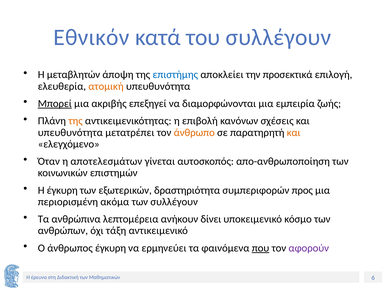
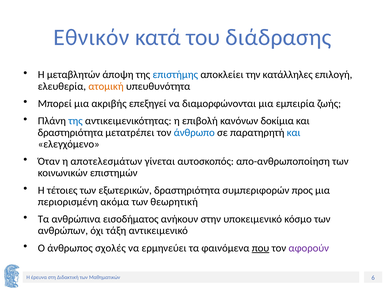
του συλλέγουν: συλλέγουν -> διάδρασης (278, 37)
προσεκτικά: προσεκτικά -> κατάλληλες (288, 75)
Μπορεί underline: present -> none (55, 103)
της colour: orange -> blue (75, 121)
σχέσεις: σχέσεις -> δοκίμια (277, 121)
υπευθυνότητα: υπευθυνότητα -> δραστηριότητα (70, 132)
άνθρωπο colour: orange -> blue (194, 132)
και colour: orange -> blue (294, 132)
Η έγκυρη: έγκυρη -> τέτοιες (62, 190)
των συλλέγουν: συλλέγουν -> θεωρητική (174, 202)
λεπτομέρεια: λεπτομέρεια -> εισοδήματος (131, 219)
δίνει: δίνει -> στην (211, 219)
άνθρωπος έγκυρη: έγκυρη -> σχολές (110, 248)
